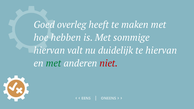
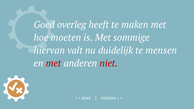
hebben: hebben -> moeten (66, 38)
te hiervan: hiervan -> mensen (161, 51)
met colour: green -> red (54, 63)
